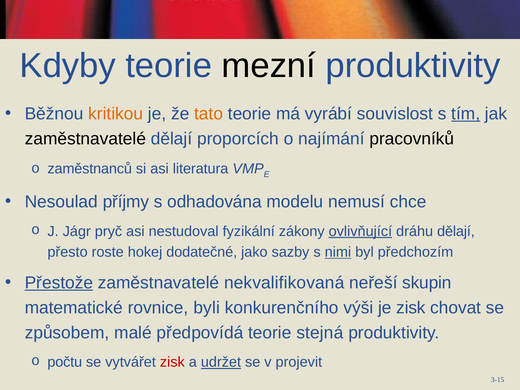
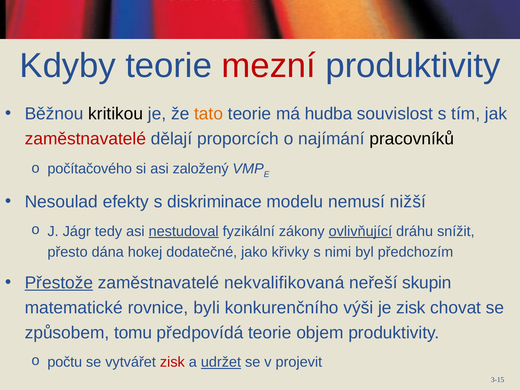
mezní colour: black -> red (269, 66)
kritikou colour: orange -> black (116, 114)
vyrábí: vyrábí -> hudba (329, 114)
tím underline: present -> none (466, 114)
zaměstnavatelé colour: black -> red (85, 139)
zaměstnanců: zaměstnanců -> počítačového (90, 169)
literatura: literatura -> založený (201, 169)
příjmy: příjmy -> efekty (126, 202)
odhadována: odhadována -> diskriminace (214, 202)
chce: chce -> nižší (408, 202)
pryč: pryč -> tedy (108, 231)
nestudoval underline: none -> present (184, 231)
dráhu dělají: dělají -> snížit (456, 231)
roste: roste -> dána (108, 252)
sazby: sazby -> křivky (290, 252)
nimi underline: present -> none (338, 252)
malé: malé -> tomu (133, 333)
stejná: stejná -> objem (320, 333)
